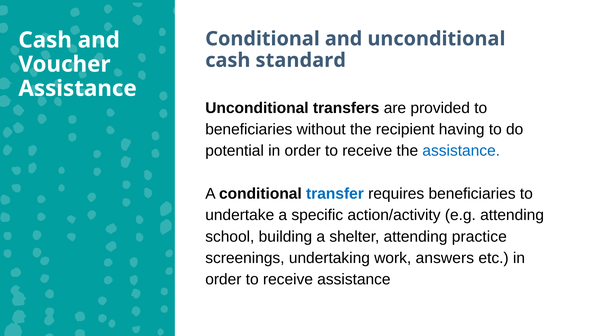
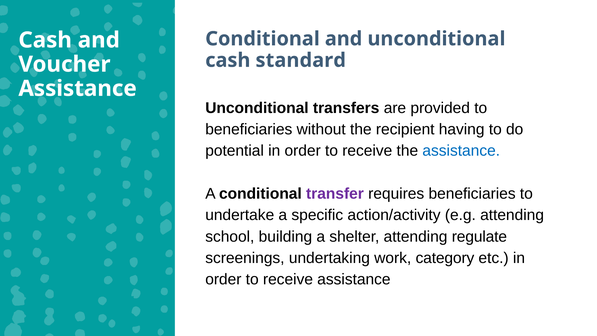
transfer colour: blue -> purple (335, 194)
practice: practice -> regulate (479, 236)
answers: answers -> category (445, 258)
